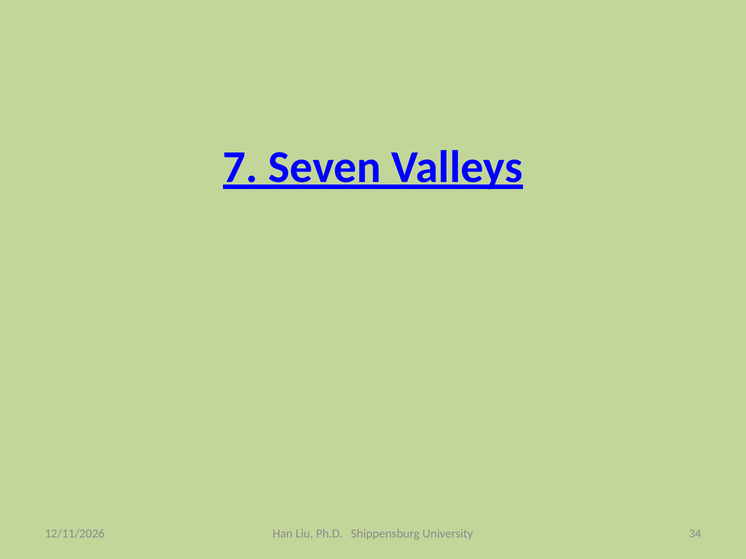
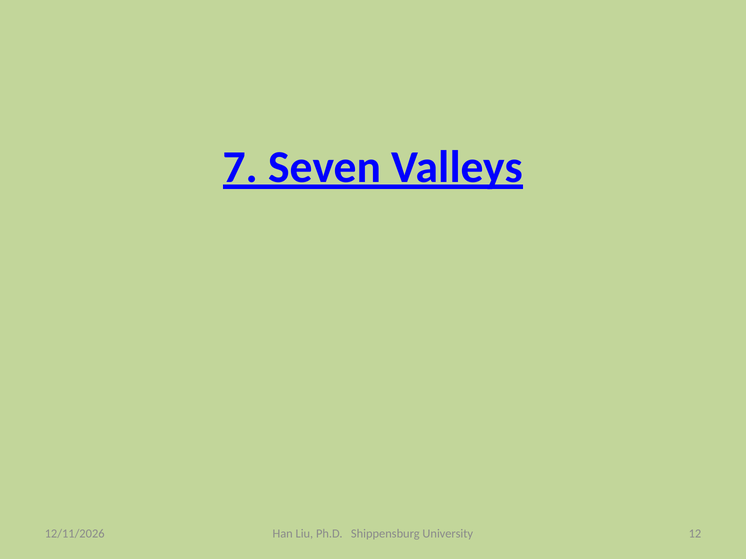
34: 34 -> 12 (695, 534)
